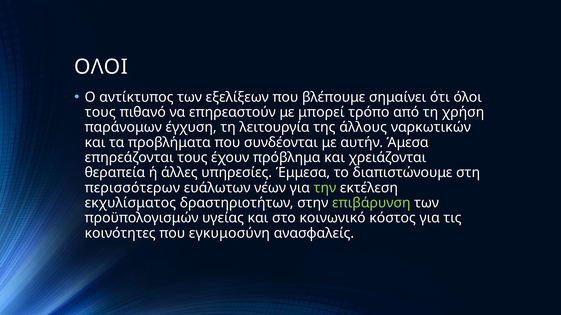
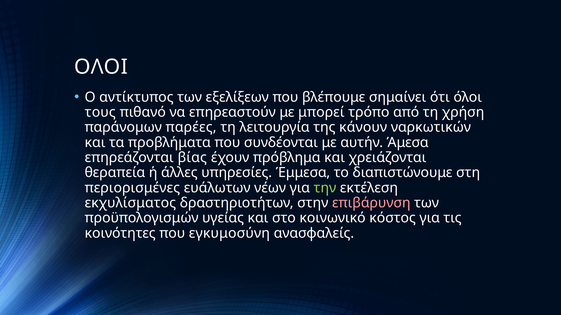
έγχυση: έγχυση -> παρέες (191, 128)
άλλους: άλλους -> κάνουν (363, 128)
επηρεάζονται τους: τους -> βίας (192, 158)
περισσότερων: περισσότερων -> περιορισμένες (132, 188)
επιβάρυνση colour: light green -> pink (371, 203)
